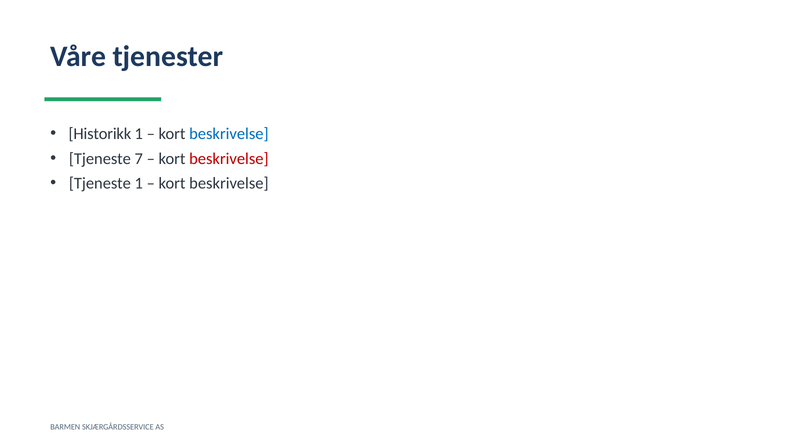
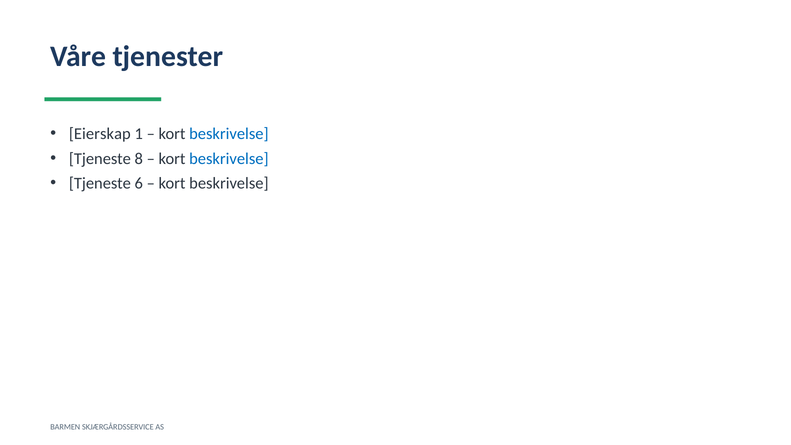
Historikk: Historikk -> Eierskap (100, 134)
7: 7 -> 8 (139, 159)
beskrivelse colour: red -> blue (229, 159)
Tjeneste 1: 1 -> 6 (139, 183)
